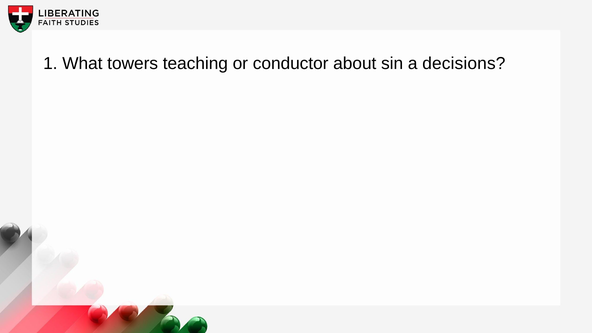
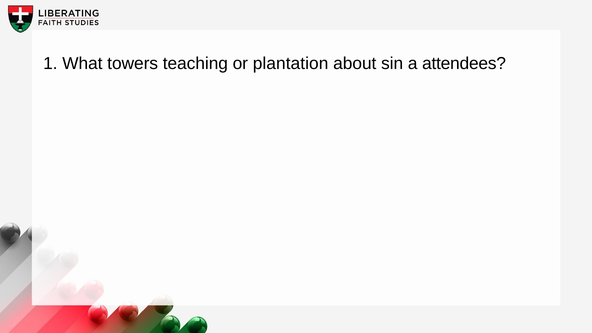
conductor: conductor -> plantation (291, 64)
decisions: decisions -> attendees (464, 64)
